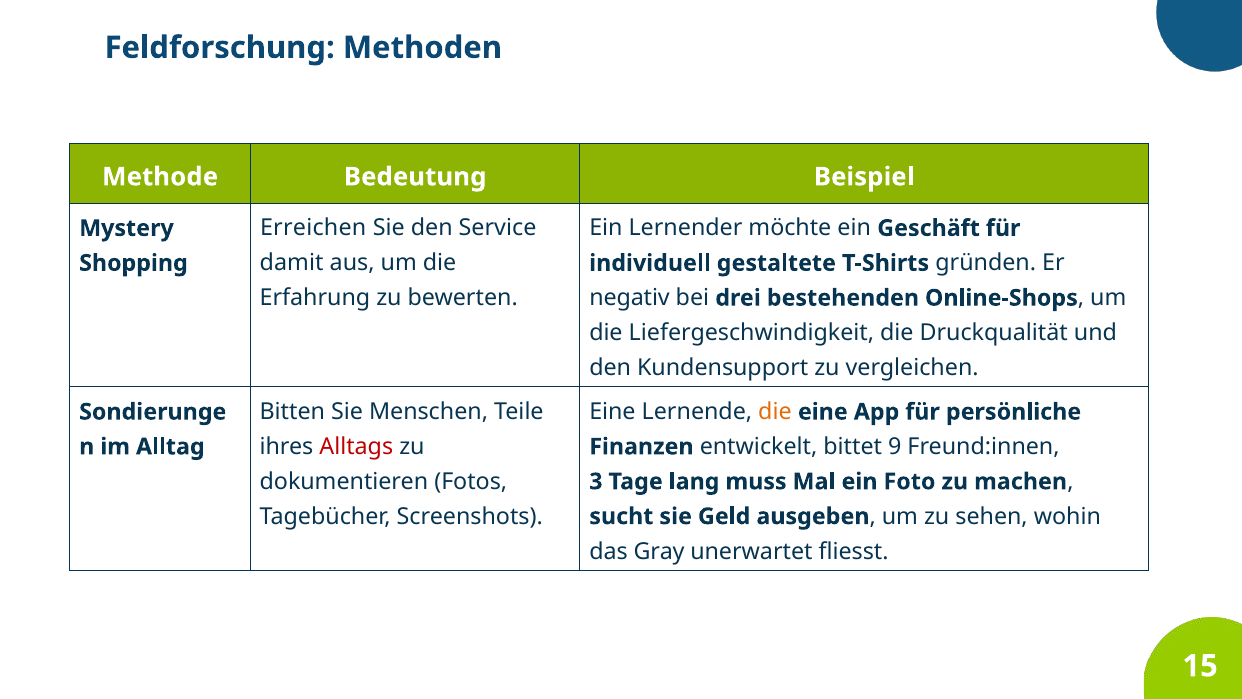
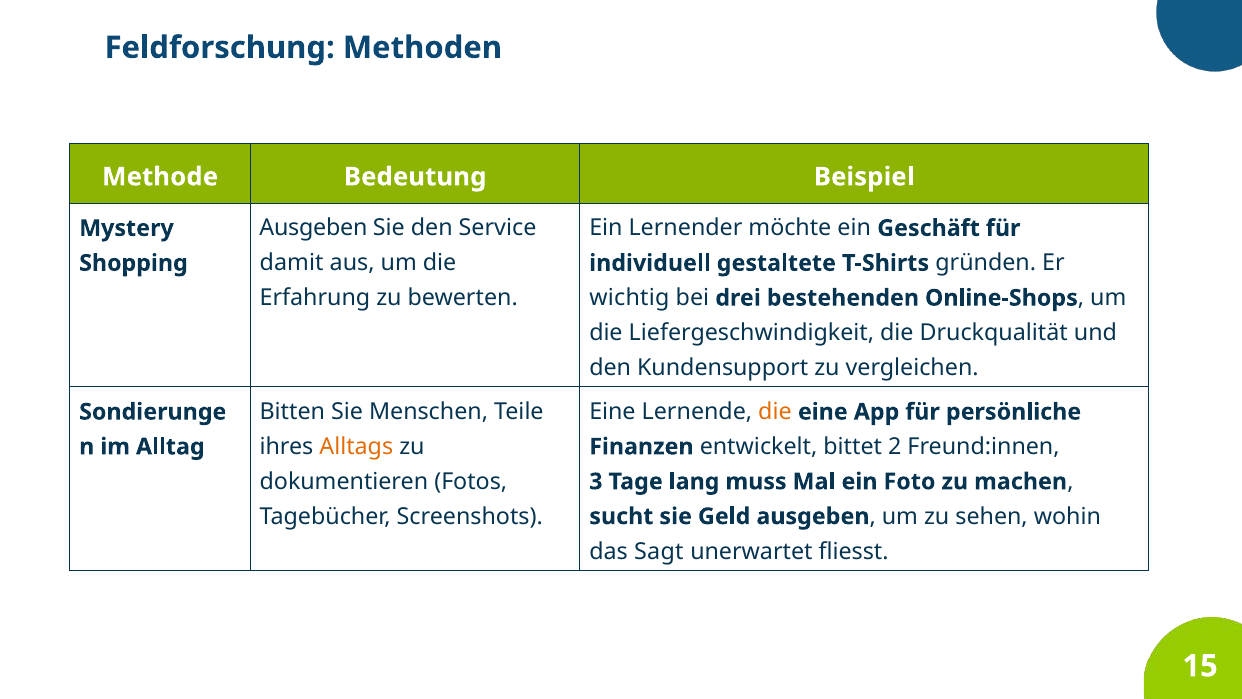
Erreichen: Erreichen -> Ausgeben (313, 228)
negativ: negativ -> wichtig (629, 298)
Alltags colour: red -> orange (356, 447)
9: 9 -> 2 (895, 447)
Gray: Gray -> Sagt (659, 551)
